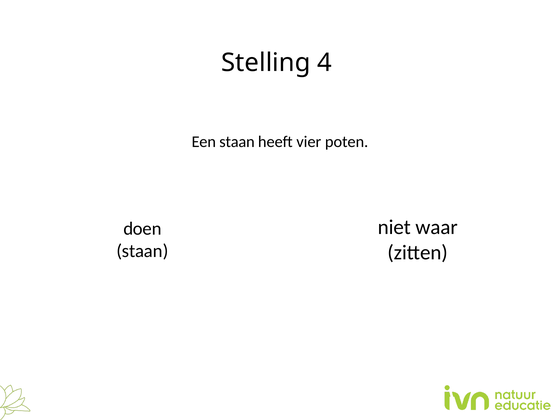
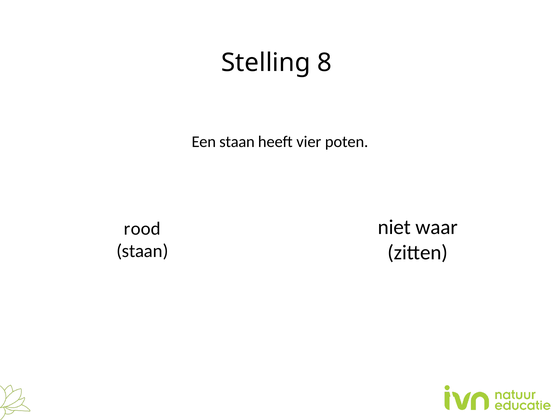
4: 4 -> 8 (325, 63)
doen: doen -> rood (142, 229)
